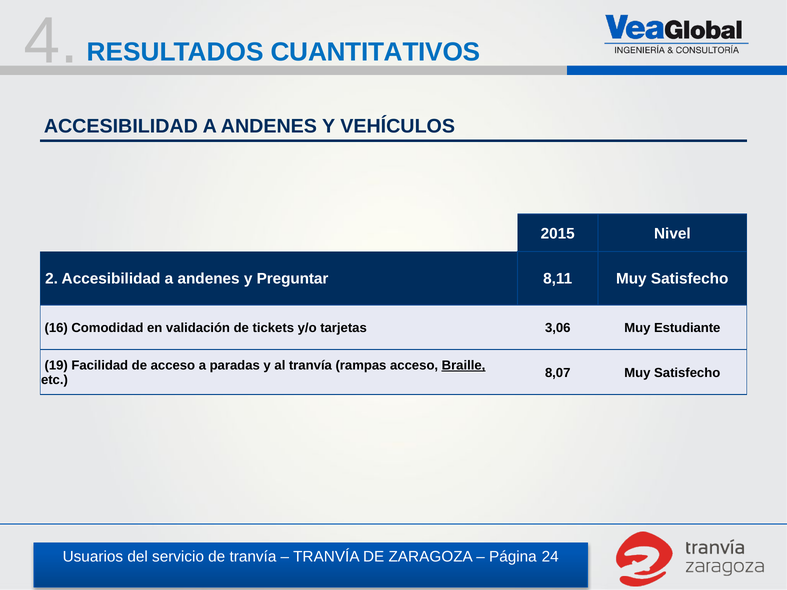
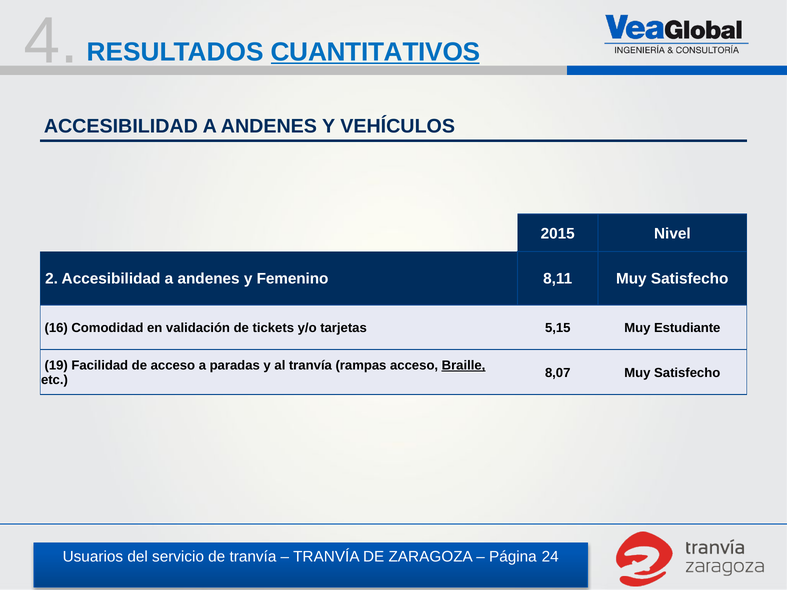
CUANTITATIVOS underline: none -> present (375, 52)
Preguntar: Preguntar -> Femenino (293, 279)
3,06: 3,06 -> 5,15 (558, 328)
